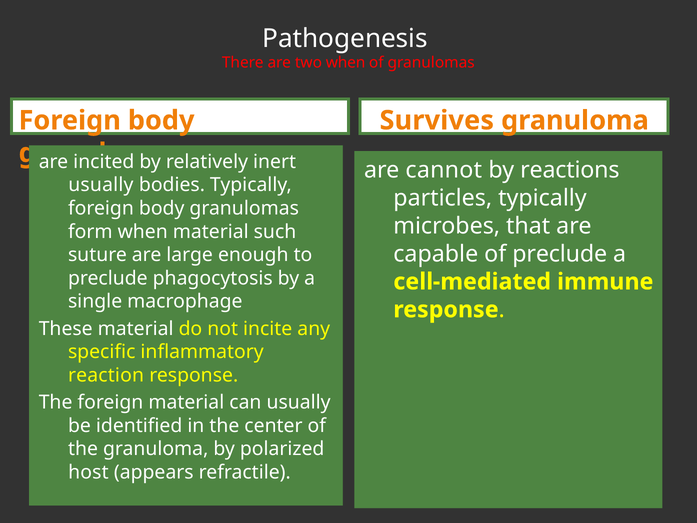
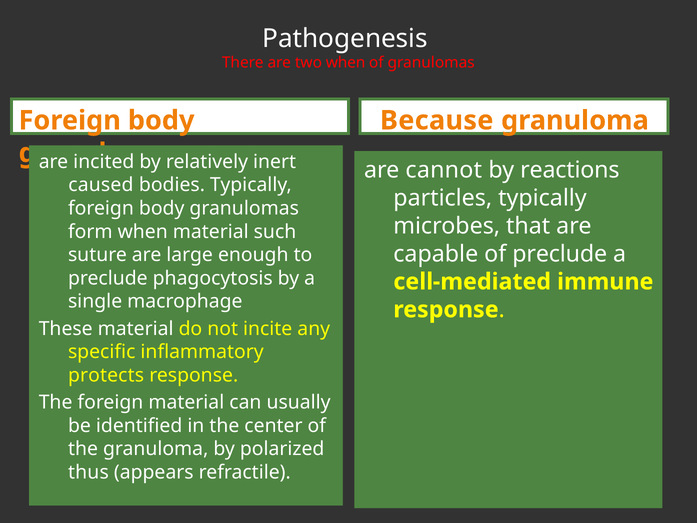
Survives: Survives -> Because (437, 120)
usually: usually -> caused (101, 185)
reaction: reaction -> protects (106, 375)
host: host -> thus (88, 472)
